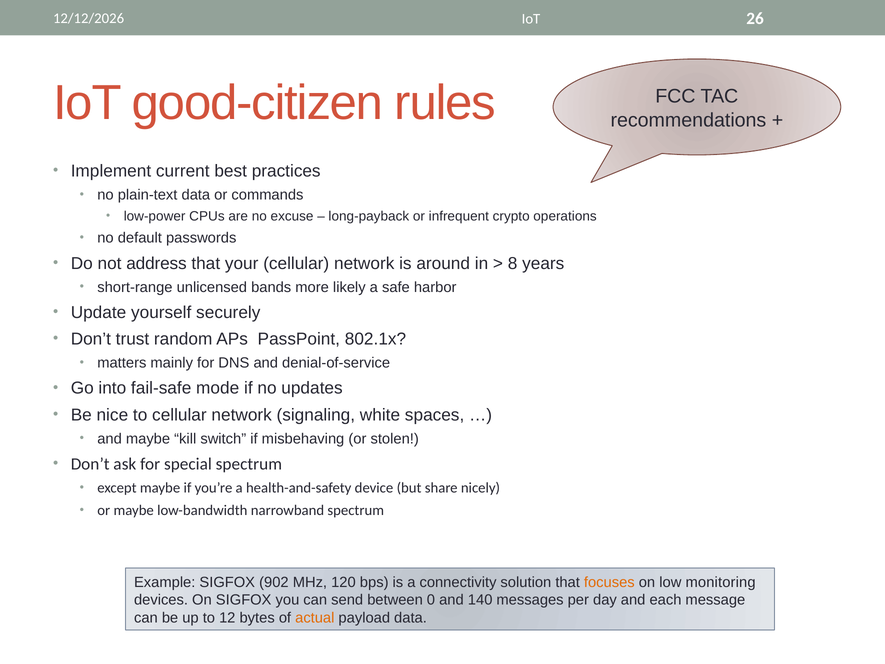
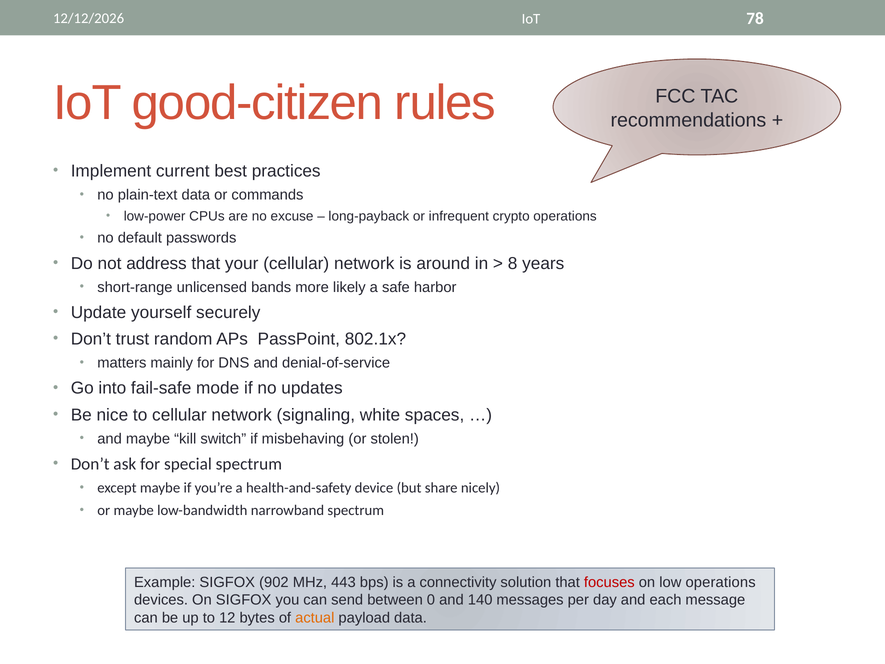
26: 26 -> 78 (755, 19)
120: 120 -> 443 (343, 582)
focuses colour: orange -> red (609, 582)
low monitoring: monitoring -> operations (721, 582)
